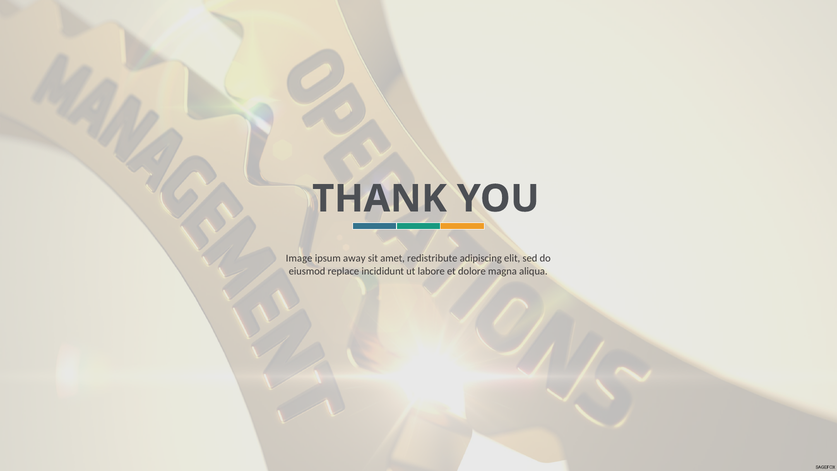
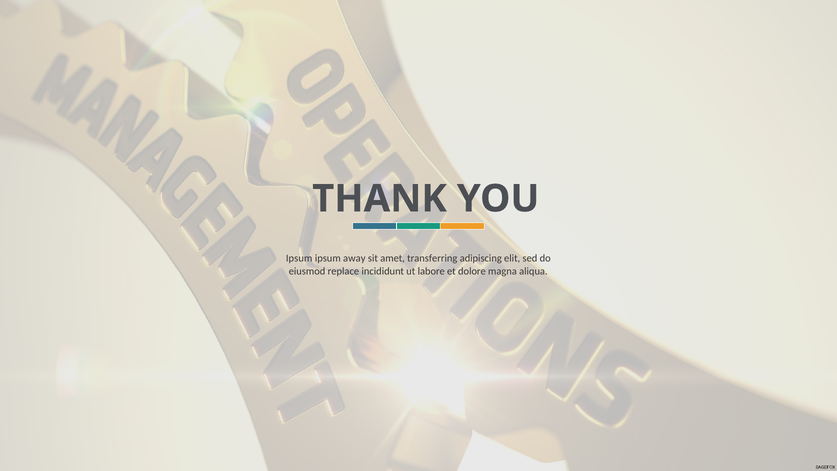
Image: Image -> Ipsum (299, 258)
redistribute: redistribute -> transferring (432, 258)
